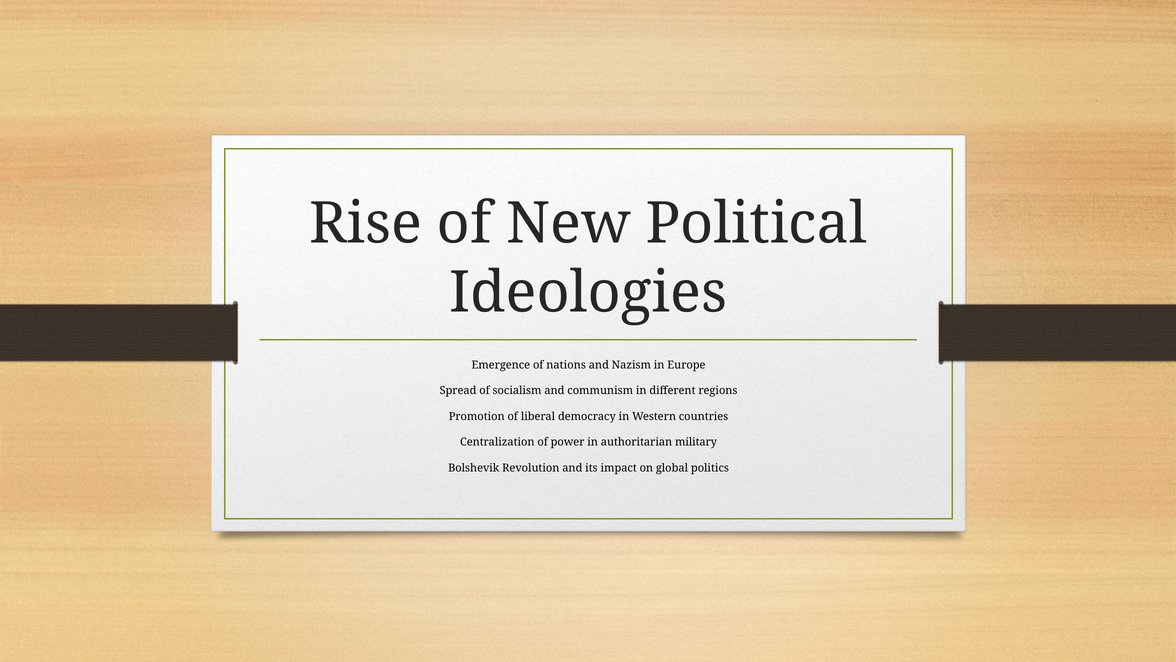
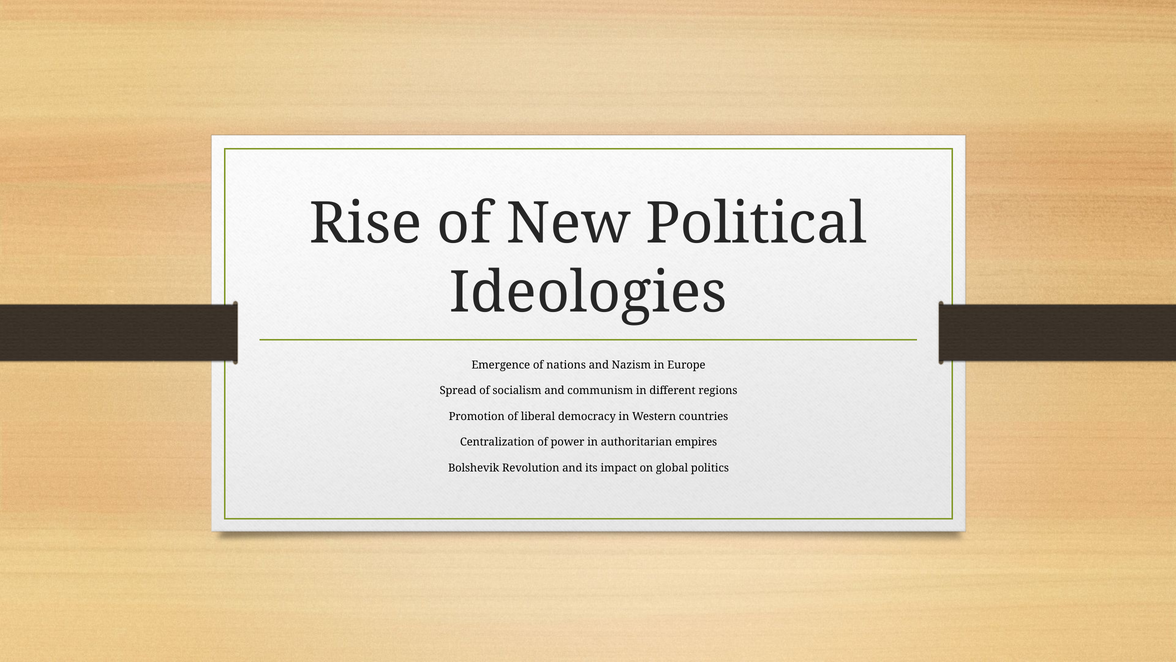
military: military -> empires (696, 442)
